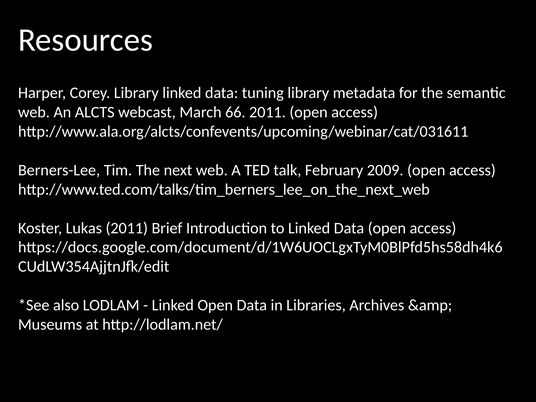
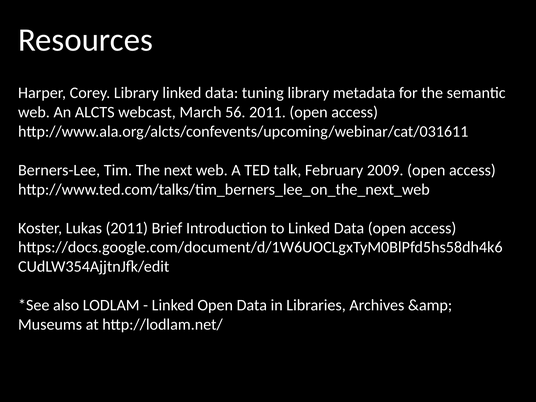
66: 66 -> 56 (235, 112)
